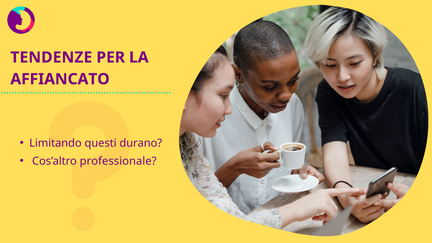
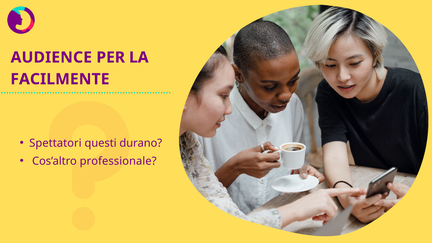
TENDENZE: TENDENZE -> AUDIENCE (51, 57)
AFFIANCATO: AFFIANCATO -> FACILMENTE (60, 79)
Limitando: Limitando -> Spettatori (55, 143)
